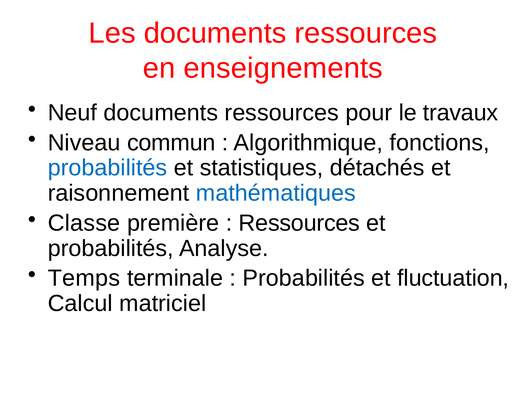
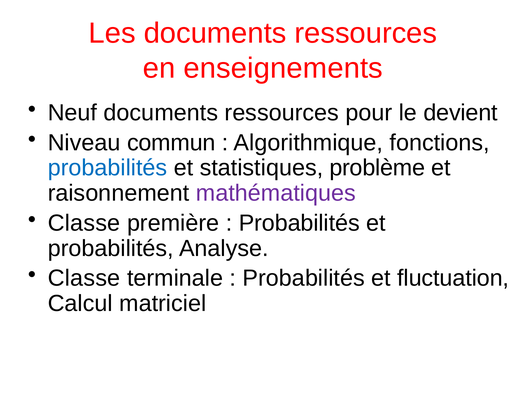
travaux: travaux -> devient (461, 113)
détachés: détachés -> problème (377, 168)
mathématiques colour: blue -> purple (276, 193)
Ressources: Ressources -> Probabilités (299, 223)
Temps: Temps -> Classe (84, 279)
